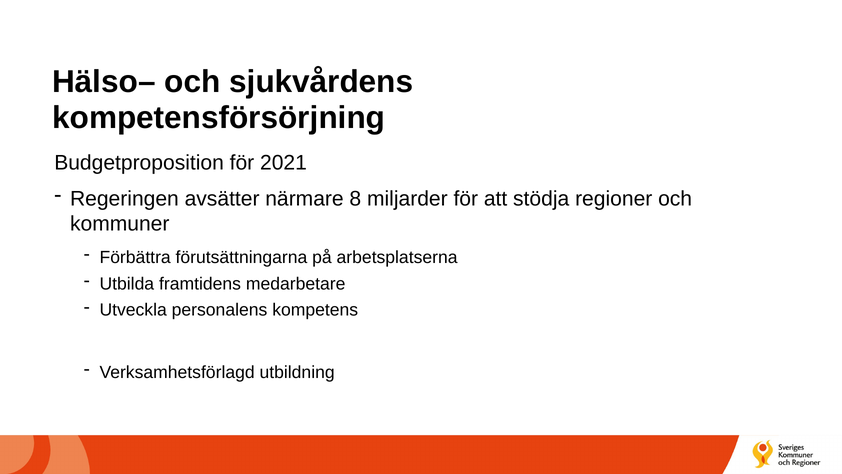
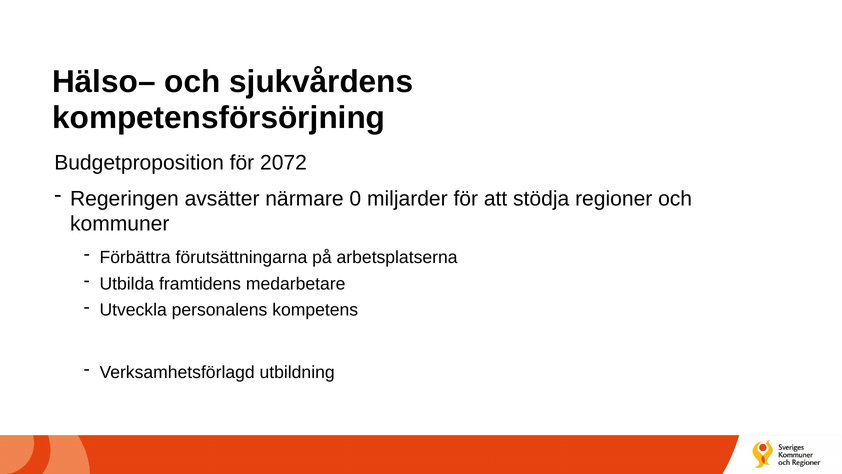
2021: 2021 -> 2072 (283, 163)
8: 8 -> 0 (355, 198)
